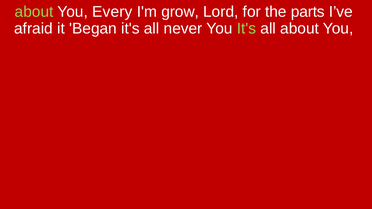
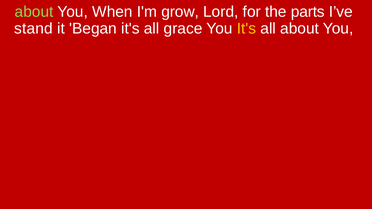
Every: Every -> When (112, 12)
afraid: afraid -> stand (33, 29)
never: never -> grace (183, 29)
It's colour: light green -> yellow (246, 29)
